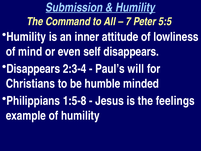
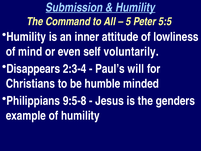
7: 7 -> 5 (128, 22)
self disappears: disappears -> voluntarily (131, 52)
1:5-8: 1:5-8 -> 9:5-8 (75, 101)
feelings: feelings -> genders (175, 101)
